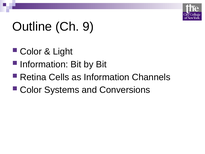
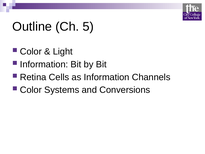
9: 9 -> 5 (88, 26)
